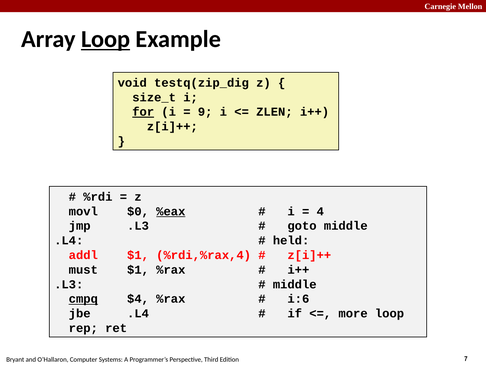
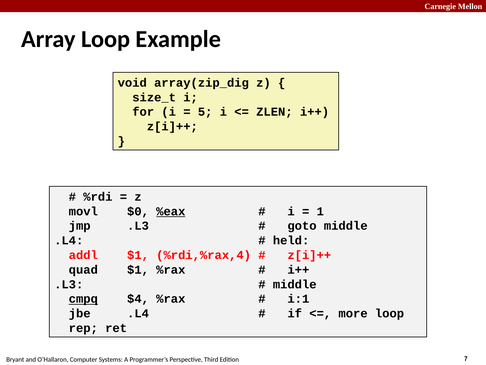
Loop underline: present -> none (106, 39)
testq(zip_dig: testq(zip_dig -> array(zip_dig (202, 83)
for underline: present -> none (143, 112)
9: 9 -> 5 (205, 112)
4: 4 -> 1 (320, 211)
must: must -> quad (83, 269)
i:6: i:6 -> i:1 (298, 299)
